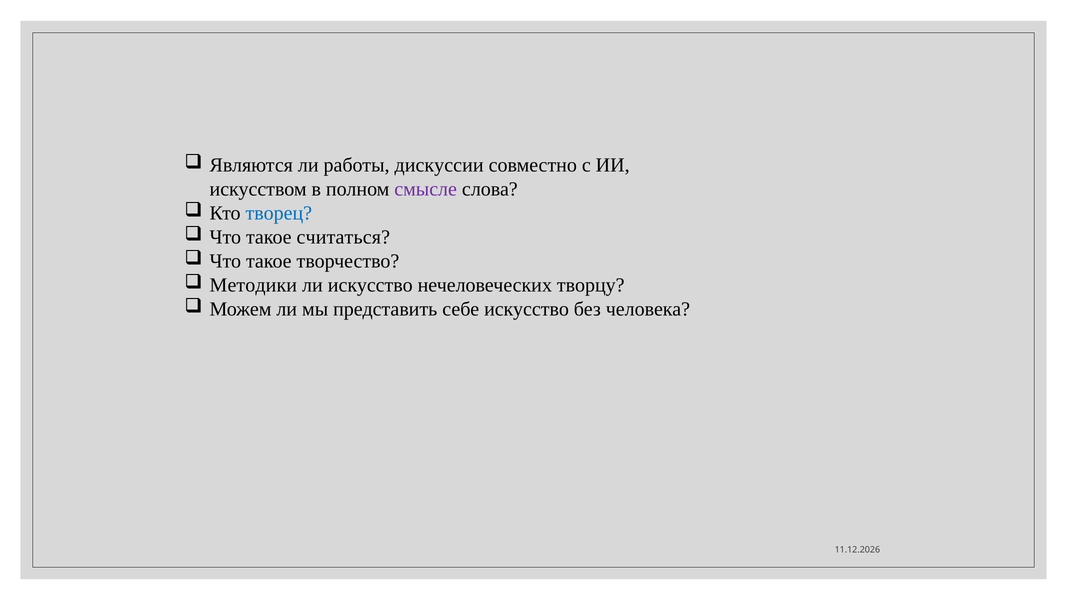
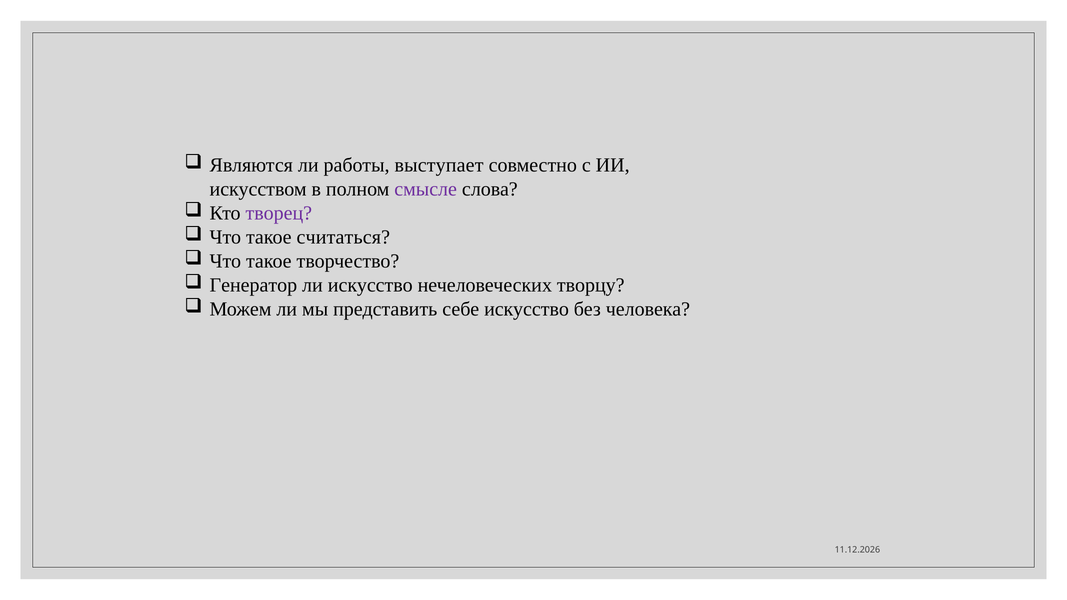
дискуссии: дискуссии -> выступает (439, 165)
творец colour: blue -> purple (279, 213)
Методики: Методики -> Генератор (253, 285)
